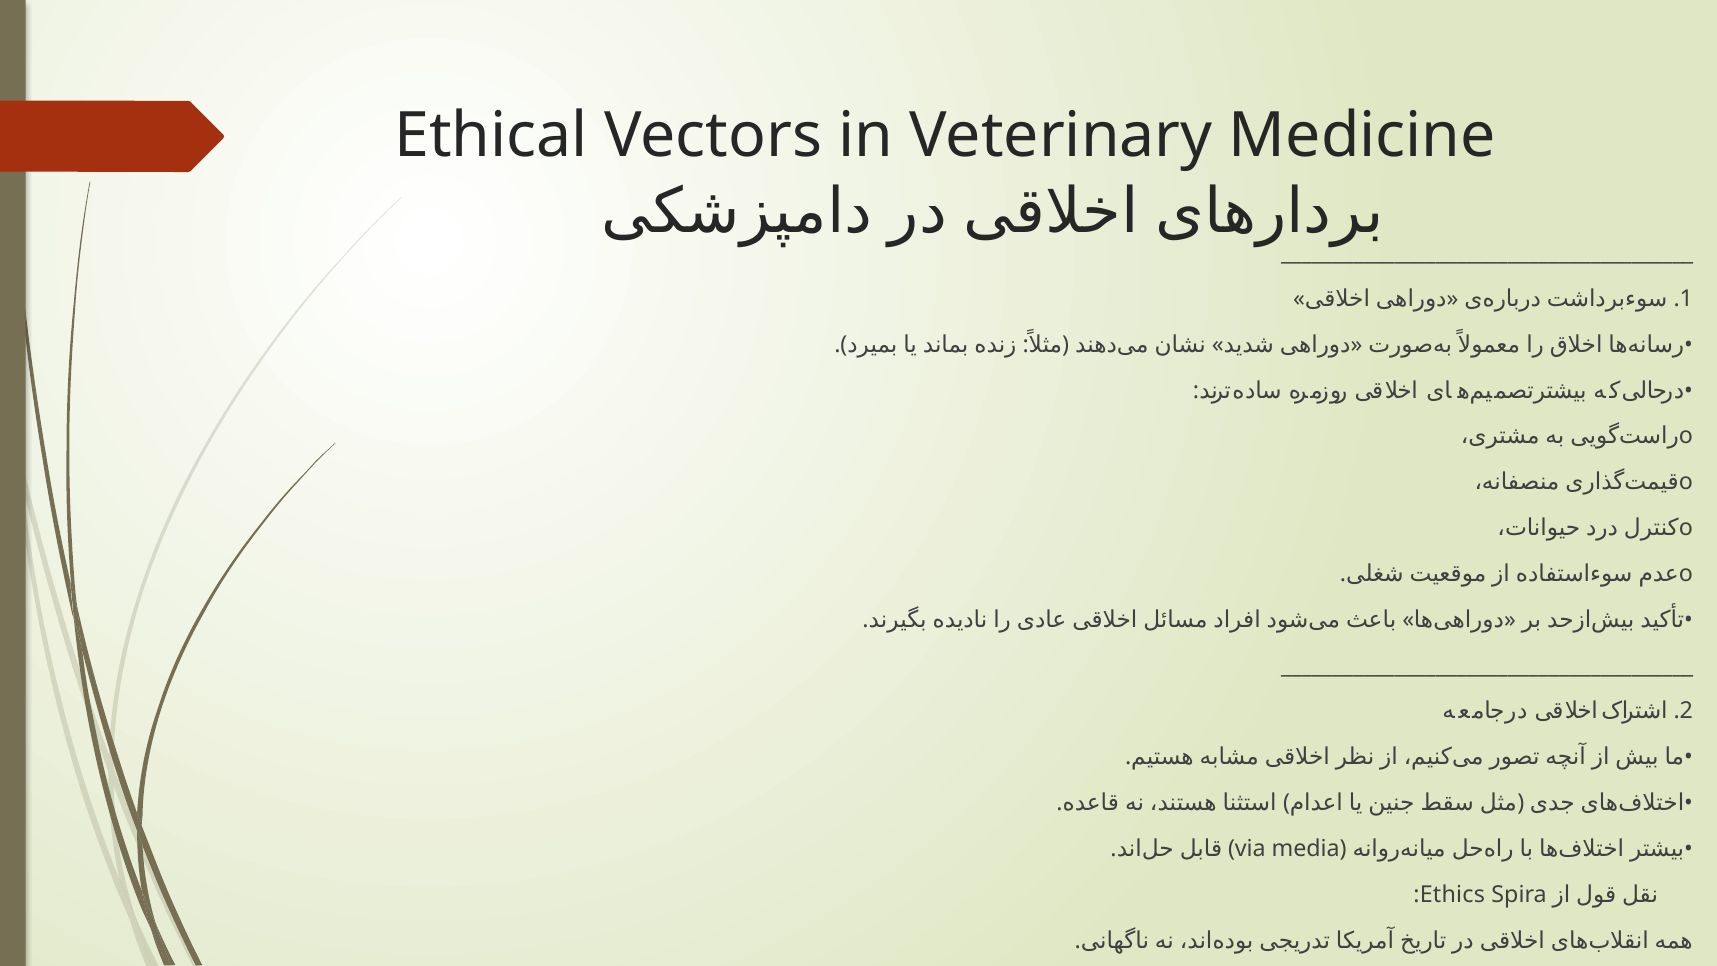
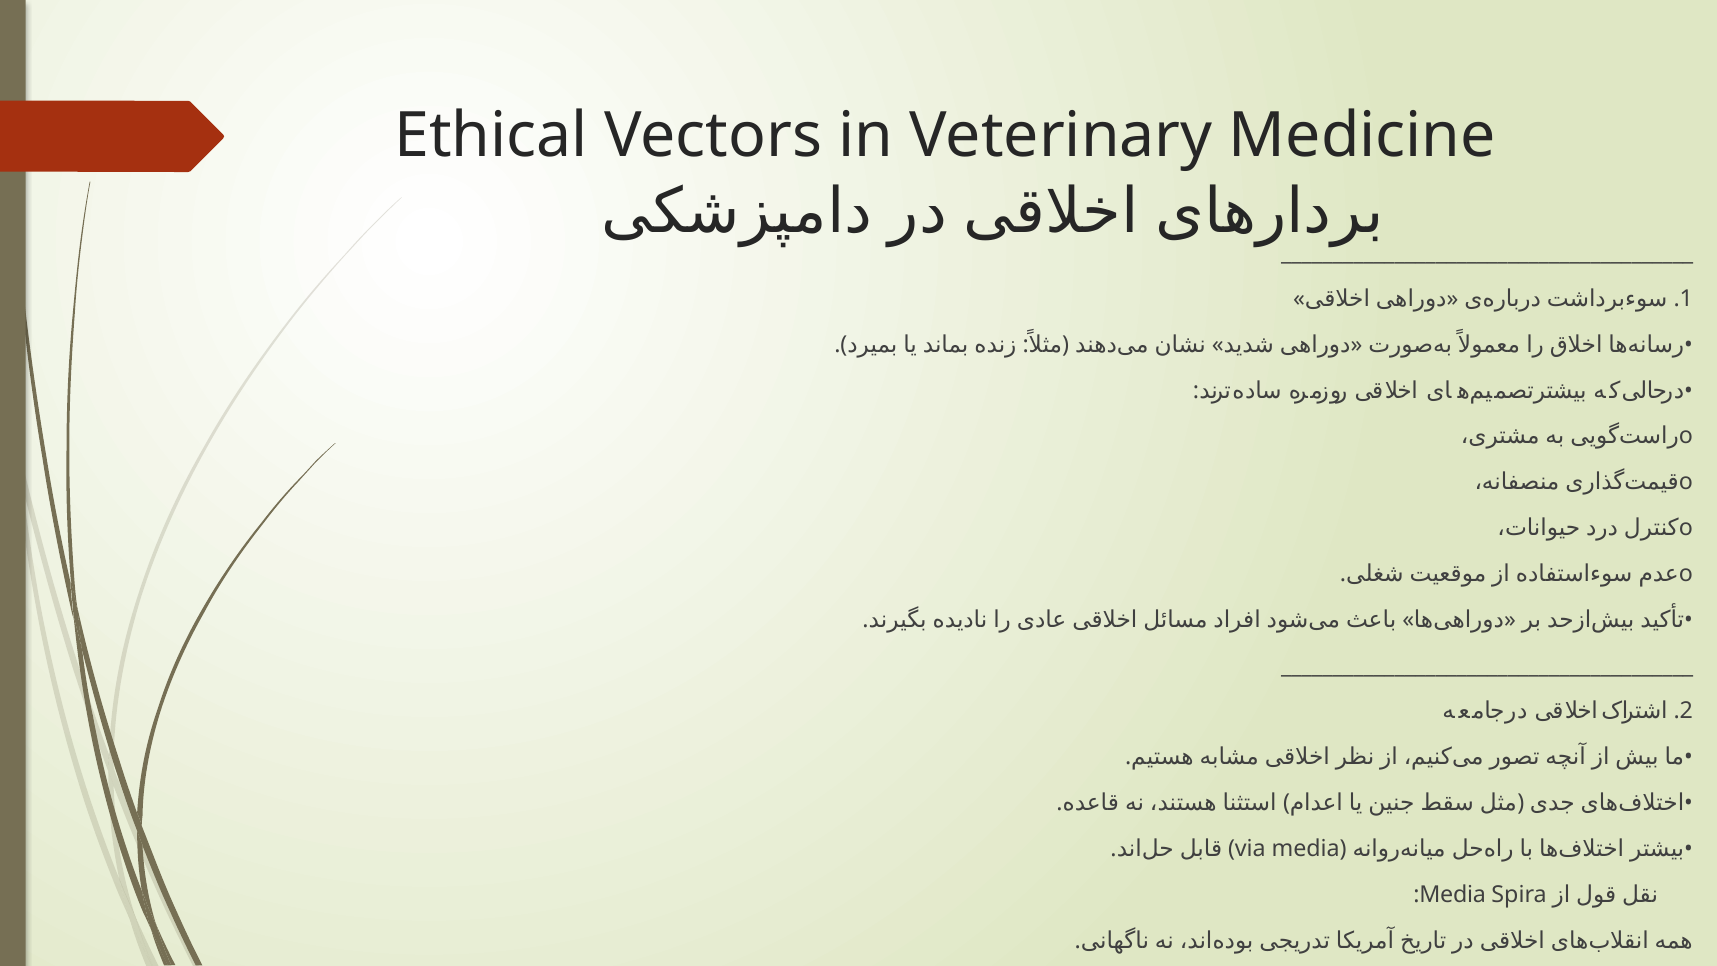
Ethics: Ethics -> Media (1453, 894)
